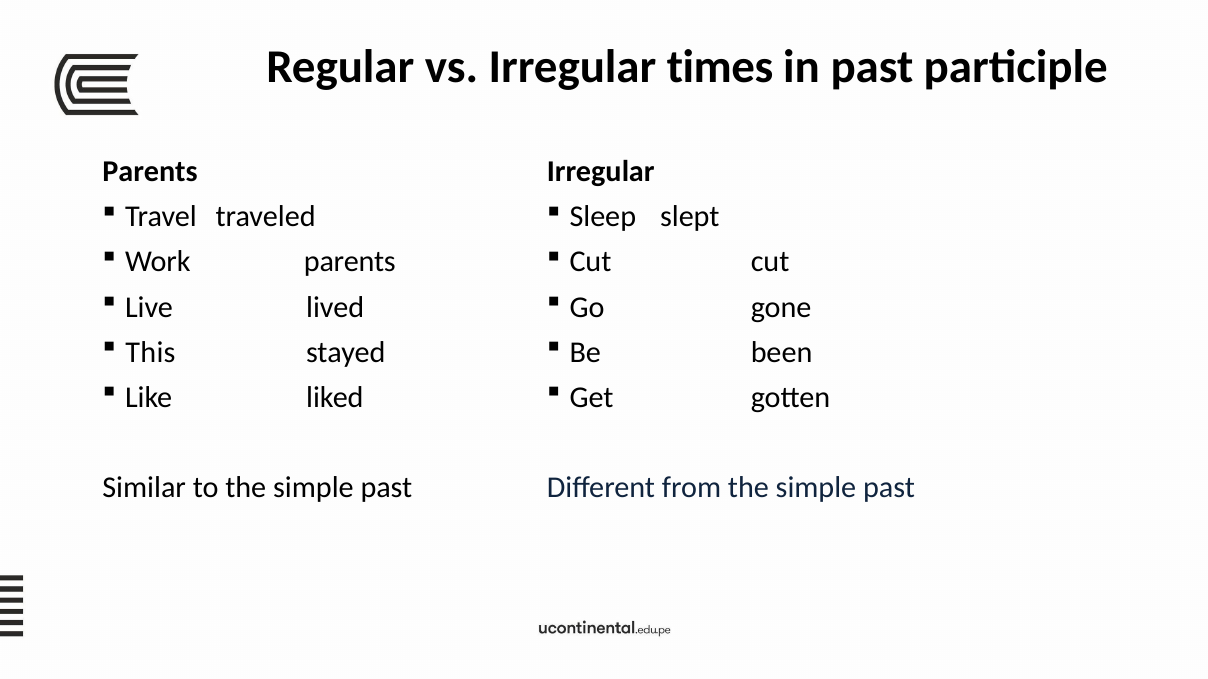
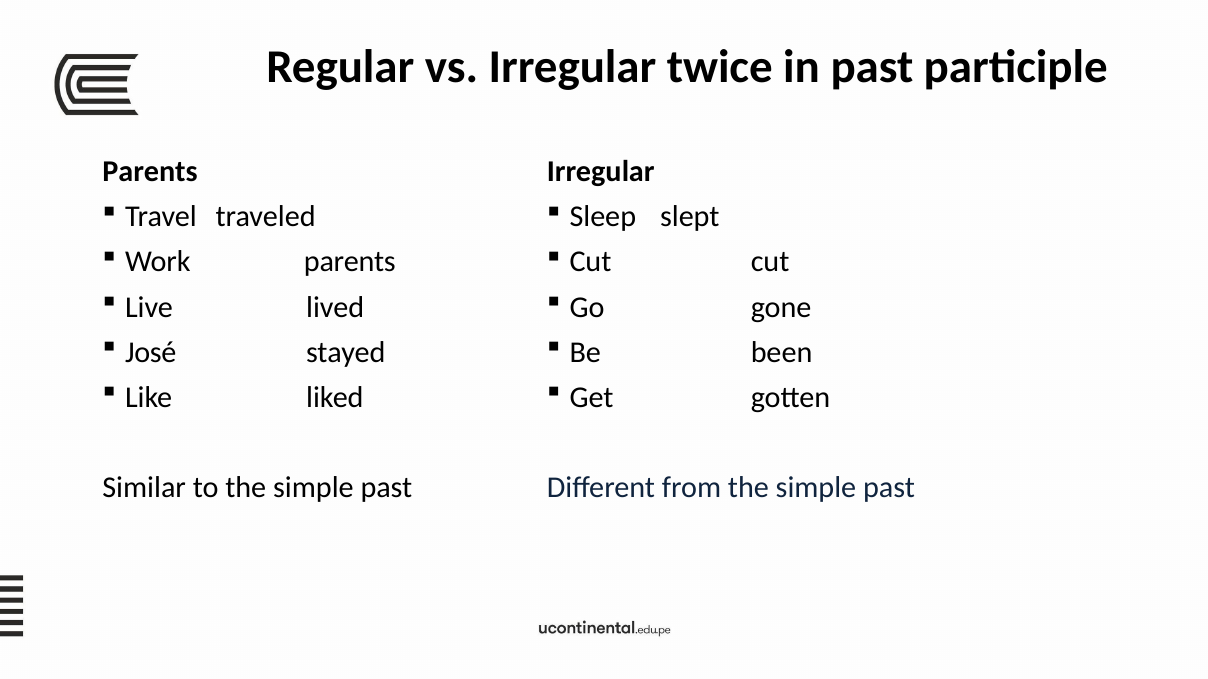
times: times -> twice (720, 67)
This: This -> José (151, 353)
